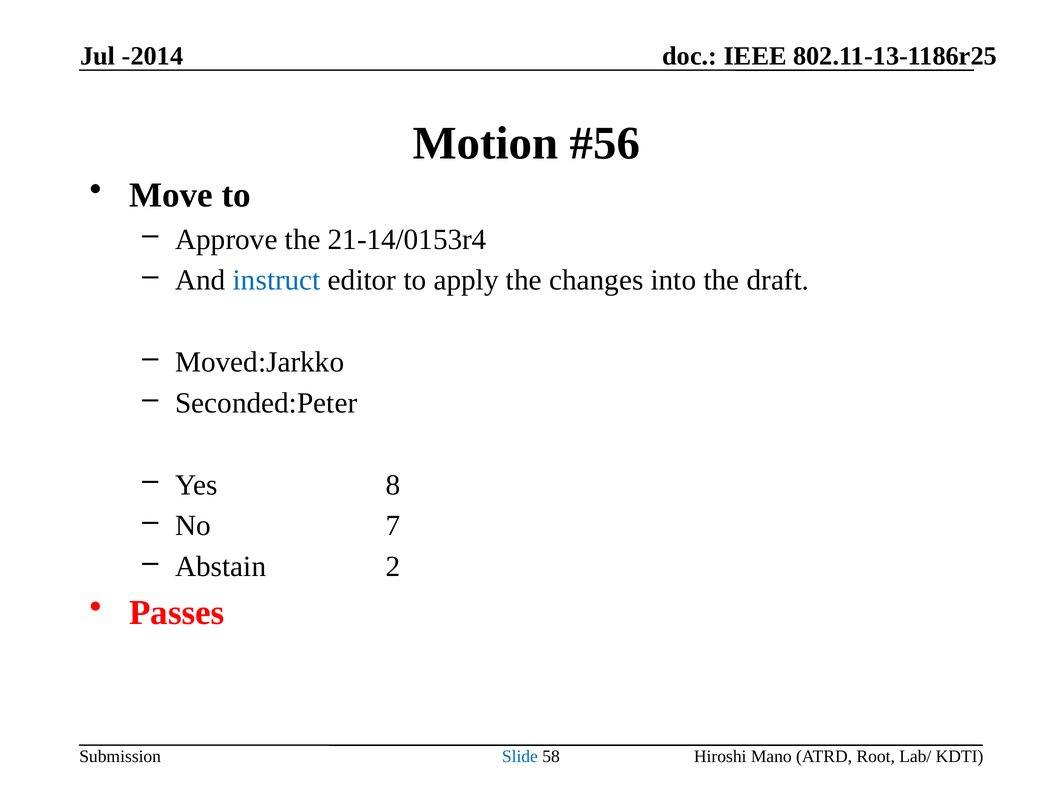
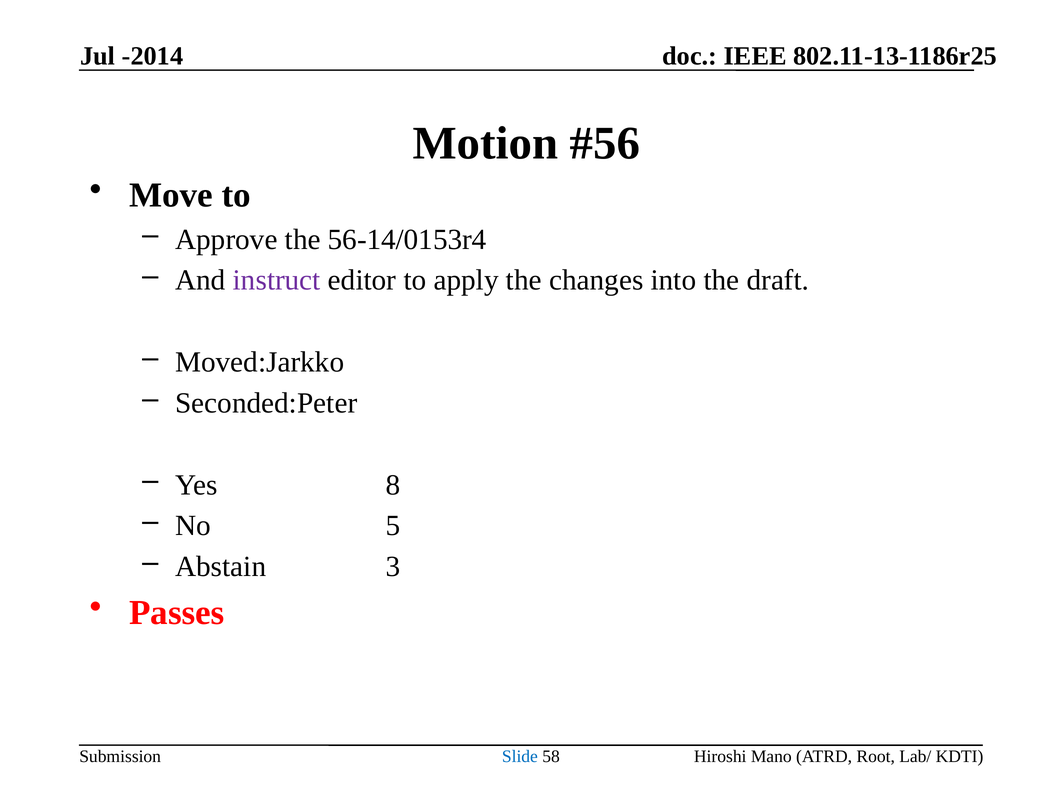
21-14/0153r4: 21-14/0153r4 -> 56-14/0153r4 (407, 240)
instruct colour: blue -> purple (277, 281)
7: 7 -> 5 (393, 526)
2: 2 -> 3 (393, 567)
